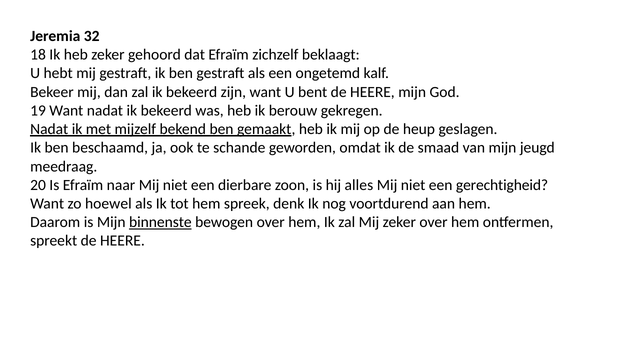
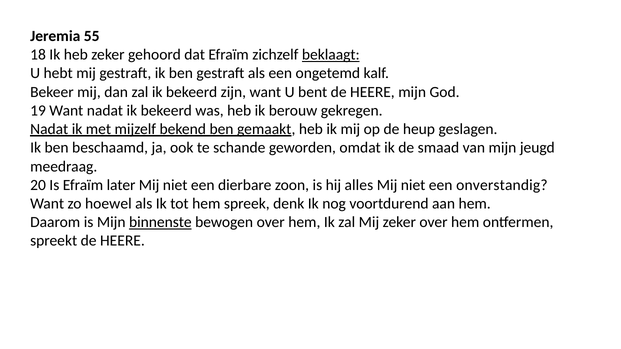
32: 32 -> 55 (92, 36)
beklaagt underline: none -> present (331, 55)
naar: naar -> later (121, 185)
gerechtigheid: gerechtigheid -> onverstandig (502, 185)
